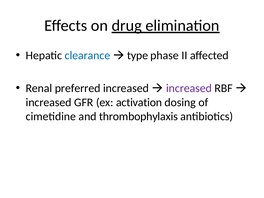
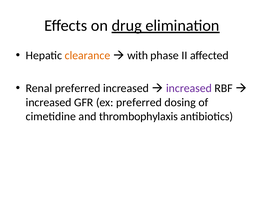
clearance colour: blue -> orange (87, 55)
type: type -> with (138, 55)
ex activation: activation -> preferred (139, 102)
